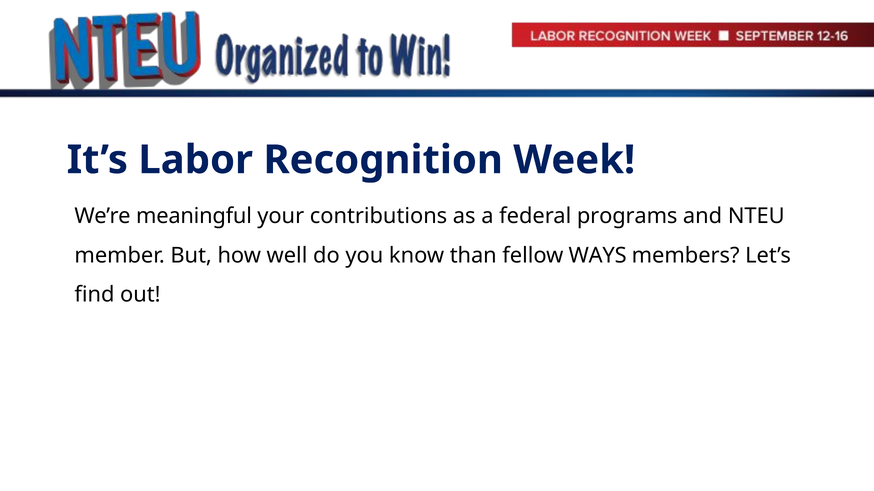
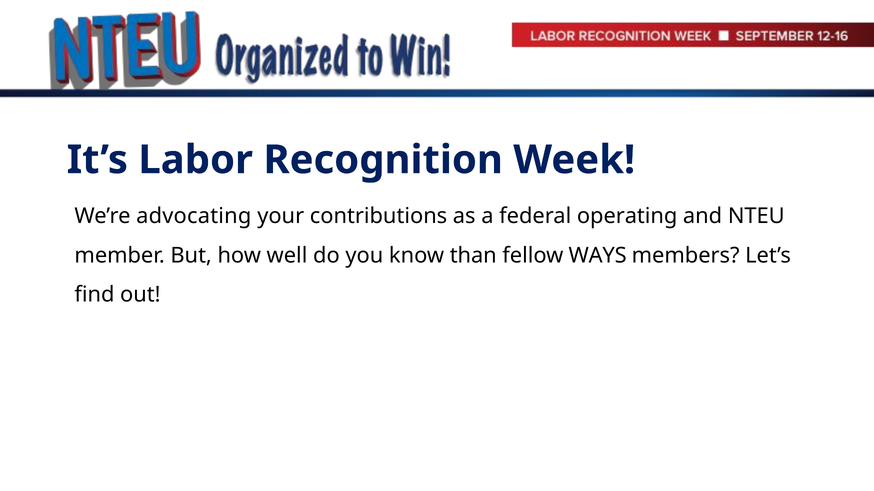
meaningful: meaningful -> advocating (194, 216)
programs: programs -> operating (627, 216)
